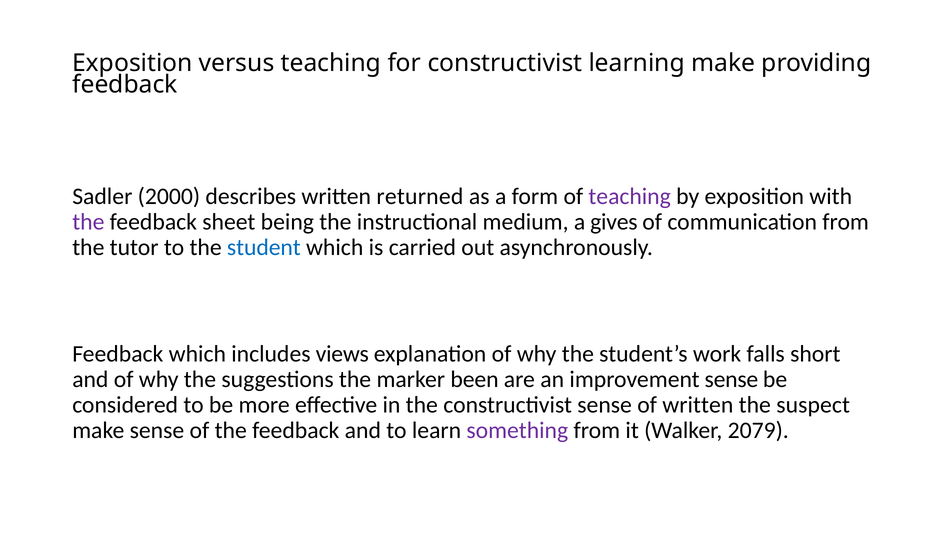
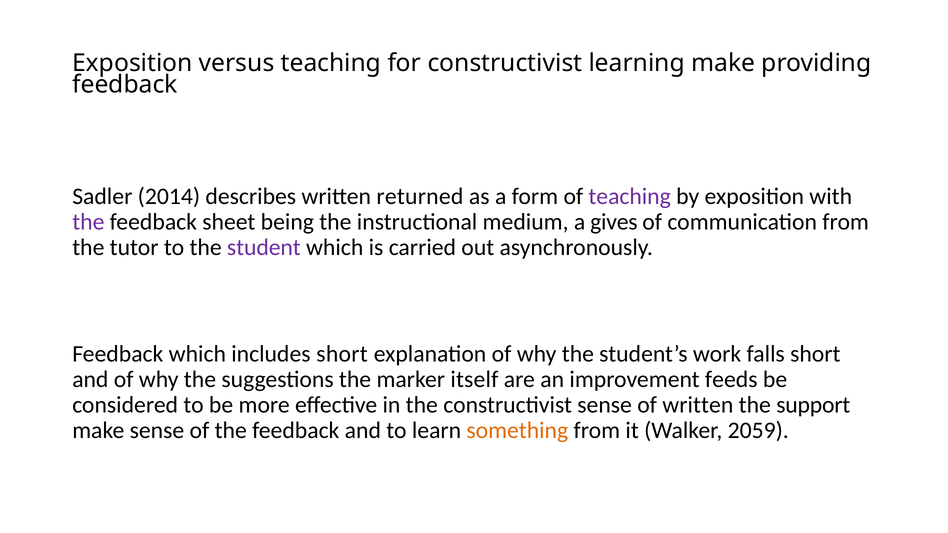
2000: 2000 -> 2014 (169, 196)
student colour: blue -> purple (264, 248)
includes views: views -> short (342, 354)
been: been -> itself (474, 380)
improvement sense: sense -> feeds (731, 380)
suspect: suspect -> support (813, 405)
something colour: purple -> orange (517, 431)
2079: 2079 -> 2059 (758, 431)
